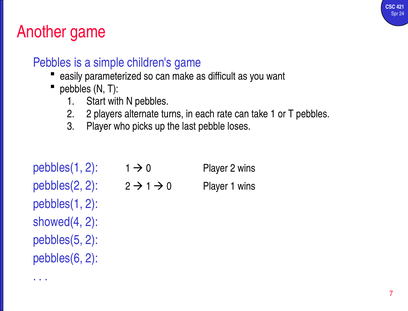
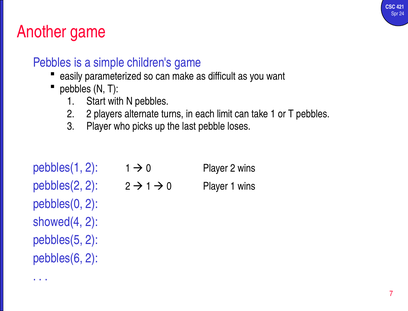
rate: rate -> limit (225, 114)
pebbles(1: pebbles(1 -> pebbles(0 (58, 204)
